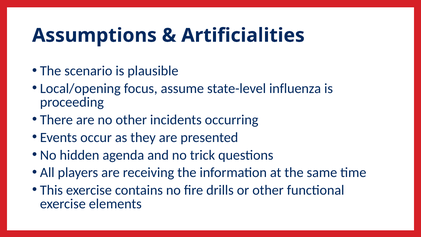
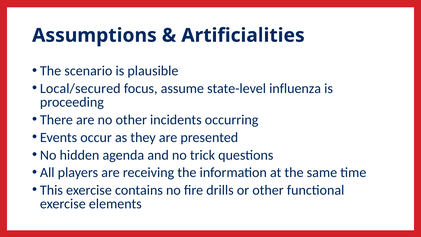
Local/opening: Local/opening -> Local/secured (80, 88)
